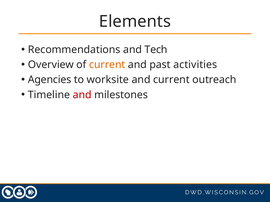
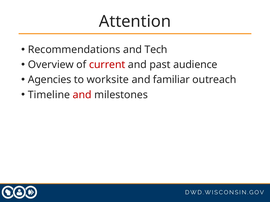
Elements: Elements -> Attention (135, 22)
current colour: orange -> red (107, 65)
activities: activities -> audience (195, 65)
and current: current -> familiar (171, 80)
